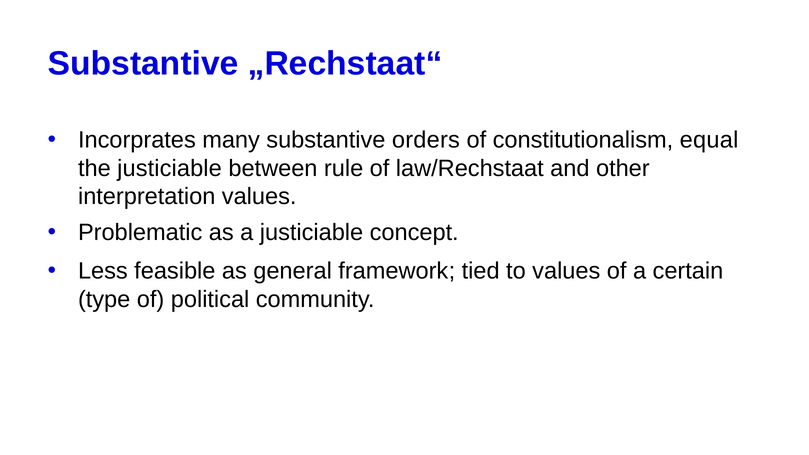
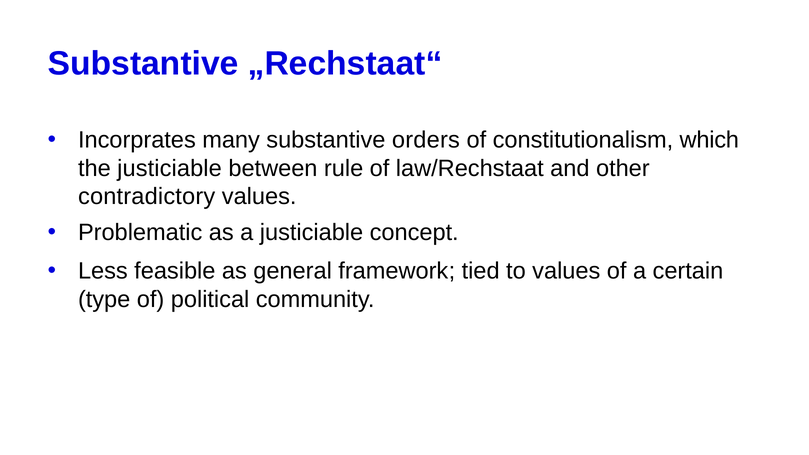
equal: equal -> which (709, 140)
interpretation: interpretation -> contradictory (147, 197)
